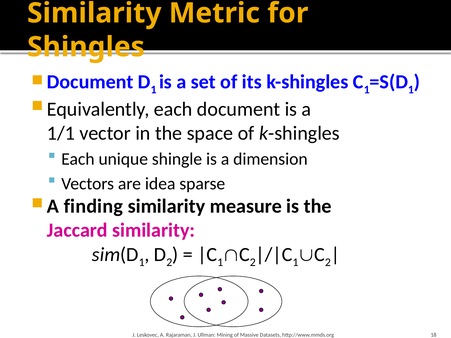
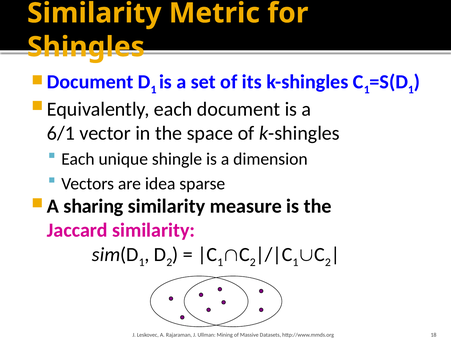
1/1: 1/1 -> 6/1 (61, 133)
finding: finding -> sharing (93, 206)
